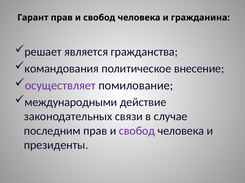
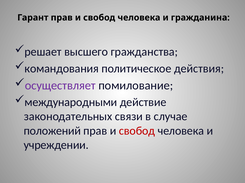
является: является -> высшего (86, 52)
внесение: внесение -> действия (199, 69)
последним: последним -> положений (52, 131)
свобод colour: purple -> red (137, 131)
президенты: президенты -> учреждении (56, 146)
